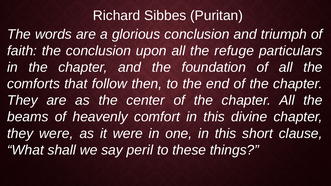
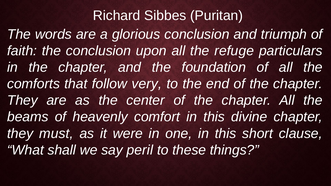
then: then -> very (147, 84)
they were: were -> must (56, 134)
